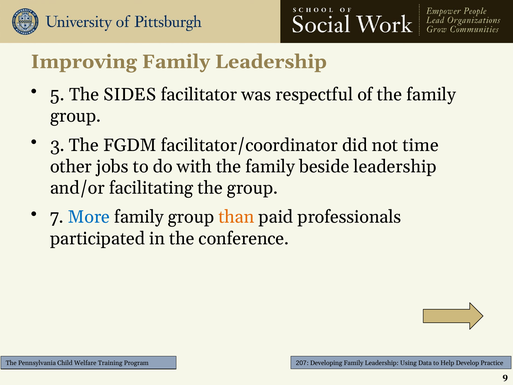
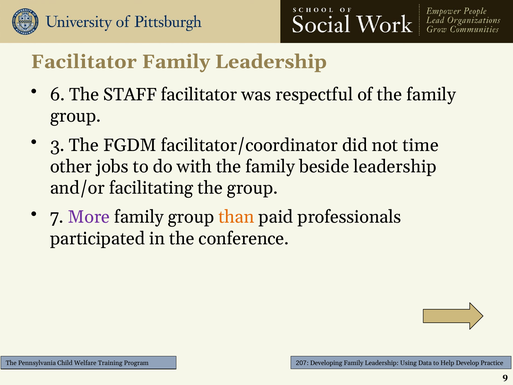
Improving: Improving -> Facilitator (84, 62)
5: 5 -> 6 (57, 94)
SIDES: SIDES -> STAFF (130, 94)
More colour: blue -> purple (89, 217)
